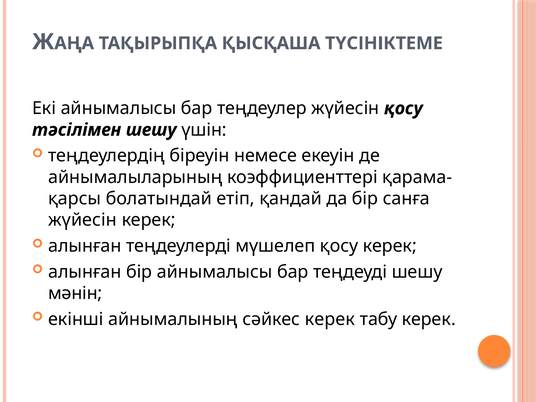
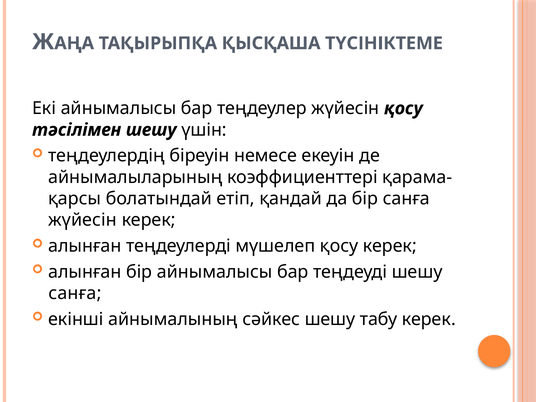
мәнін: мәнін -> санға (75, 293)
сәйкес керек: керек -> шешу (330, 319)
